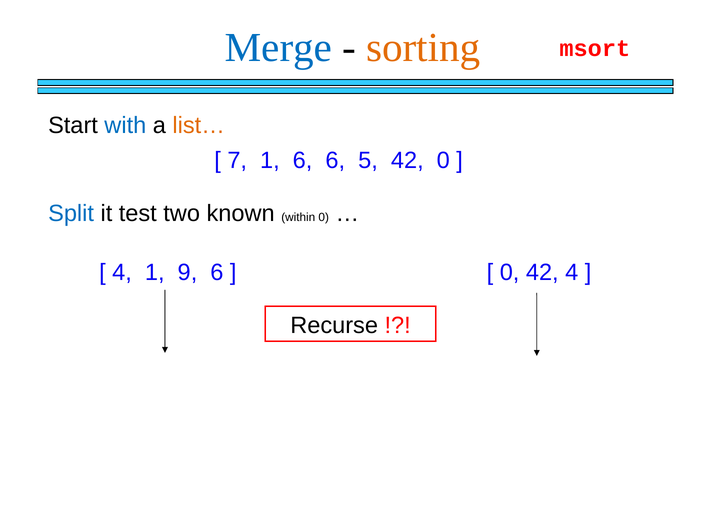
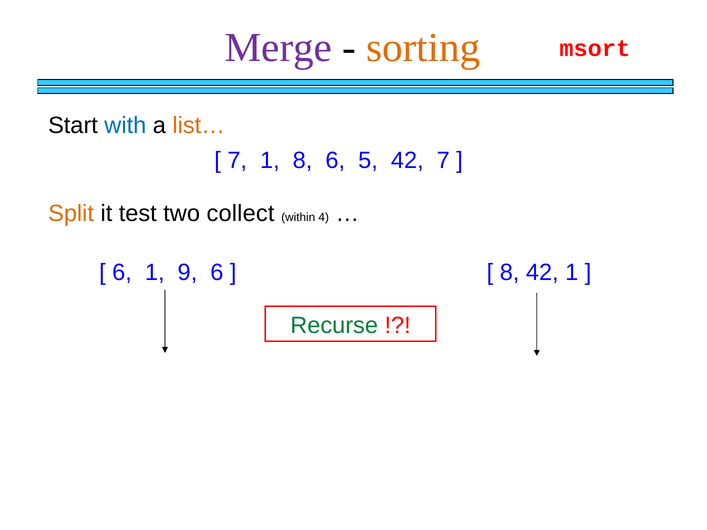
Merge colour: blue -> purple (278, 48)
1 6: 6 -> 8 (303, 161)
42 0: 0 -> 7 (443, 161)
Split colour: blue -> orange (71, 214)
known: known -> collect (241, 214)
within 0: 0 -> 4 (324, 218)
4: 4 -> 6 (122, 273)
0: 0 -> 8 (510, 273)
42 4: 4 -> 1 (572, 273)
Recurse colour: black -> green (334, 326)
